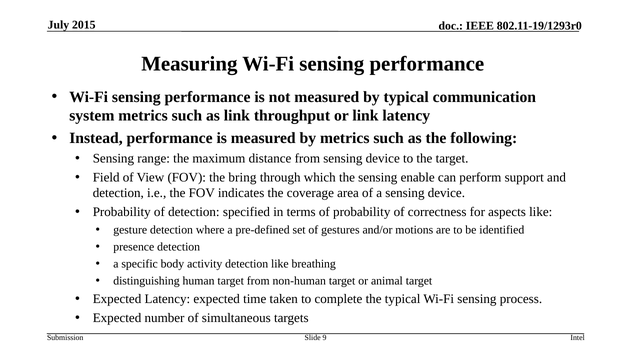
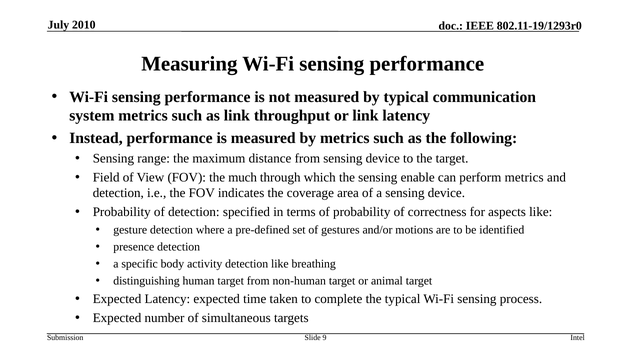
2015: 2015 -> 2010 (84, 25)
bring: bring -> much (243, 178)
perform support: support -> metrics (524, 178)
